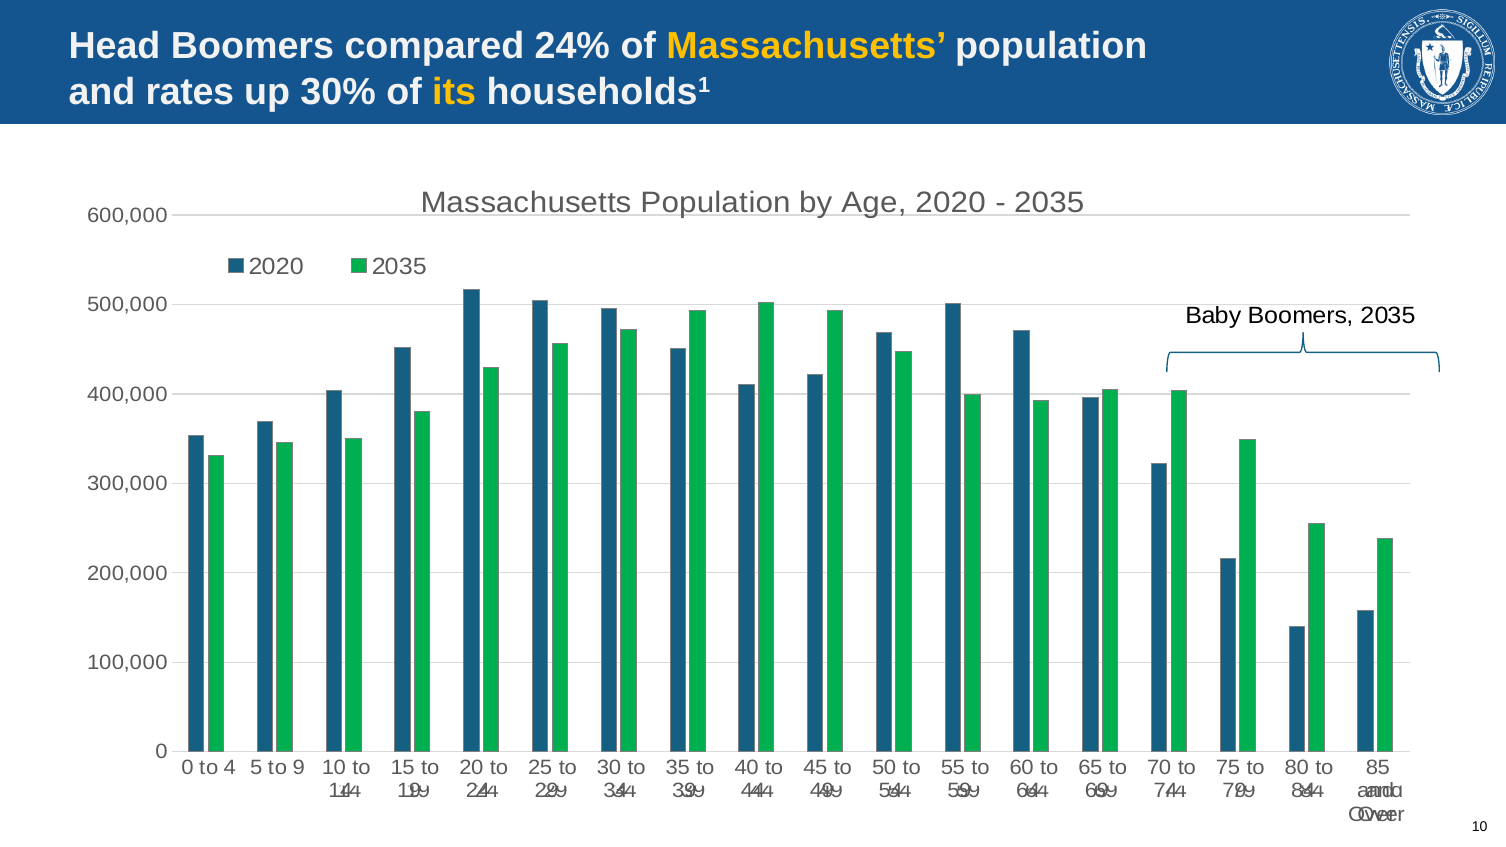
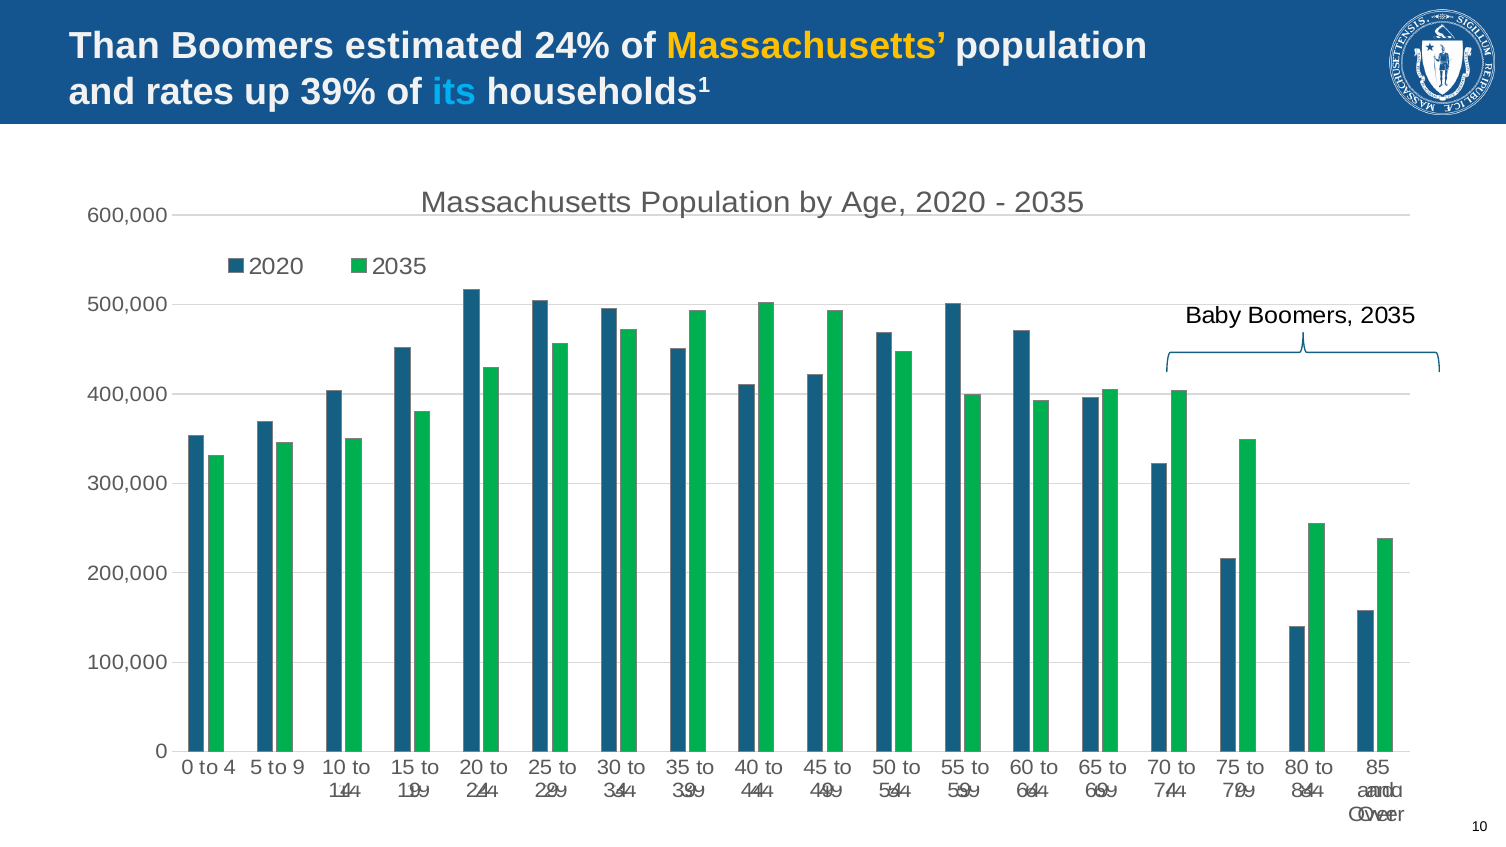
Head: Head -> Than (114, 46)
compared: compared -> estimated (434, 46)
30%: 30% -> 39% (338, 92)
its colour: yellow -> light blue (454, 92)
